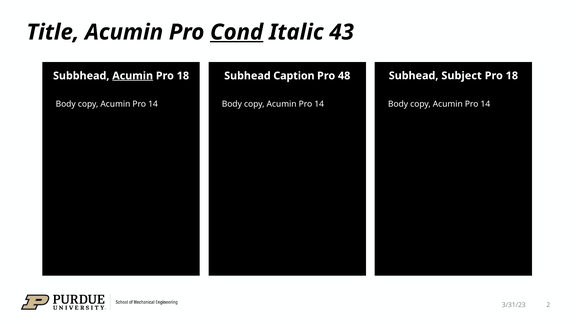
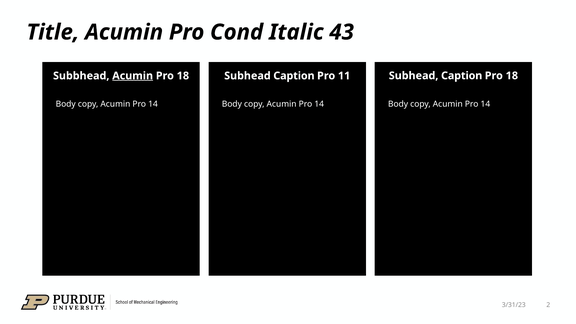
Cond underline: present -> none (237, 32)
48: 48 -> 11 (344, 76)
Subject: Subject -> Caption (462, 76)
